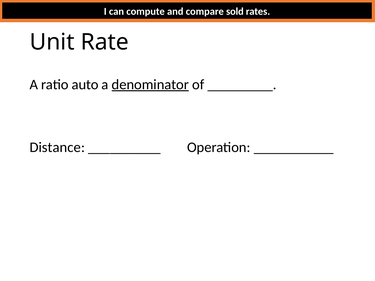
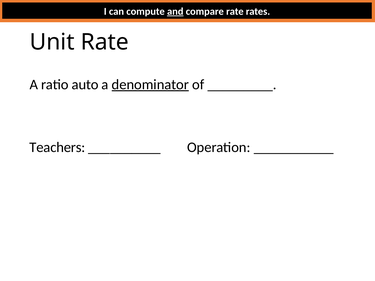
and underline: none -> present (175, 11)
compare sold: sold -> rate (235, 11)
Distance: Distance -> Teachers (57, 147)
